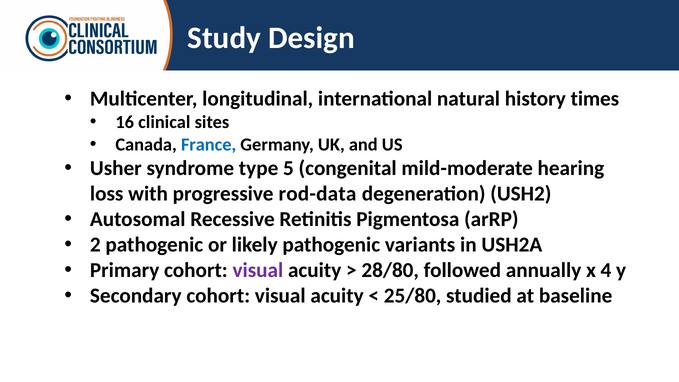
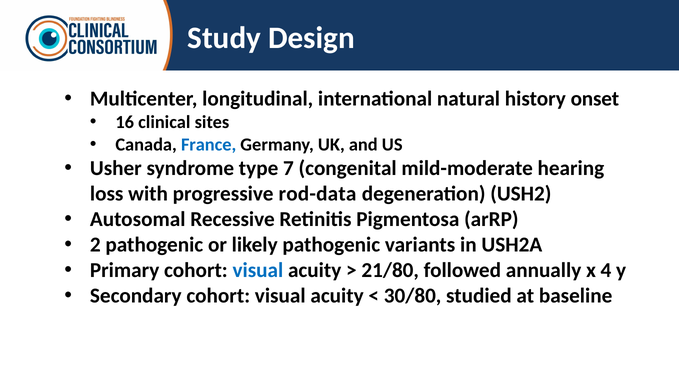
times: times -> onset (595, 99)
5: 5 -> 7 (288, 168)
visual colour: purple -> blue (258, 270)
28/80: 28/80 -> 21/80 (390, 270)
25/80: 25/80 -> 30/80 (413, 296)
